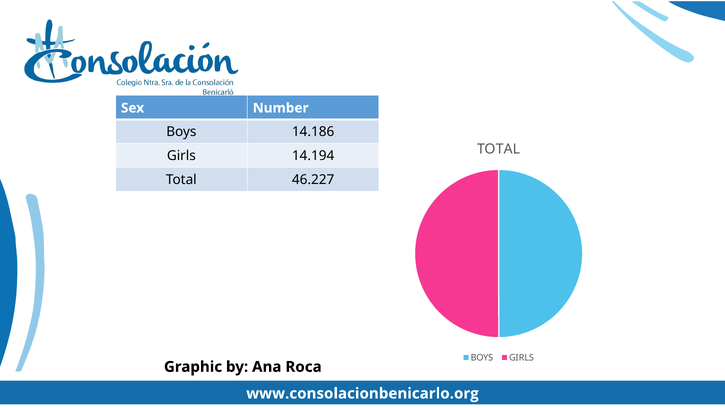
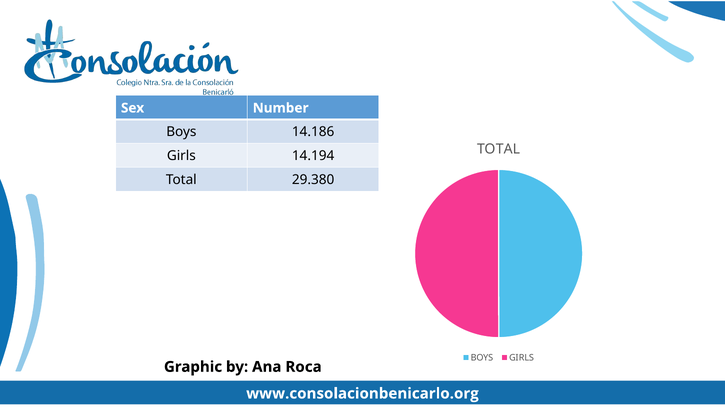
46.227: 46.227 -> 29.380 (313, 180)
